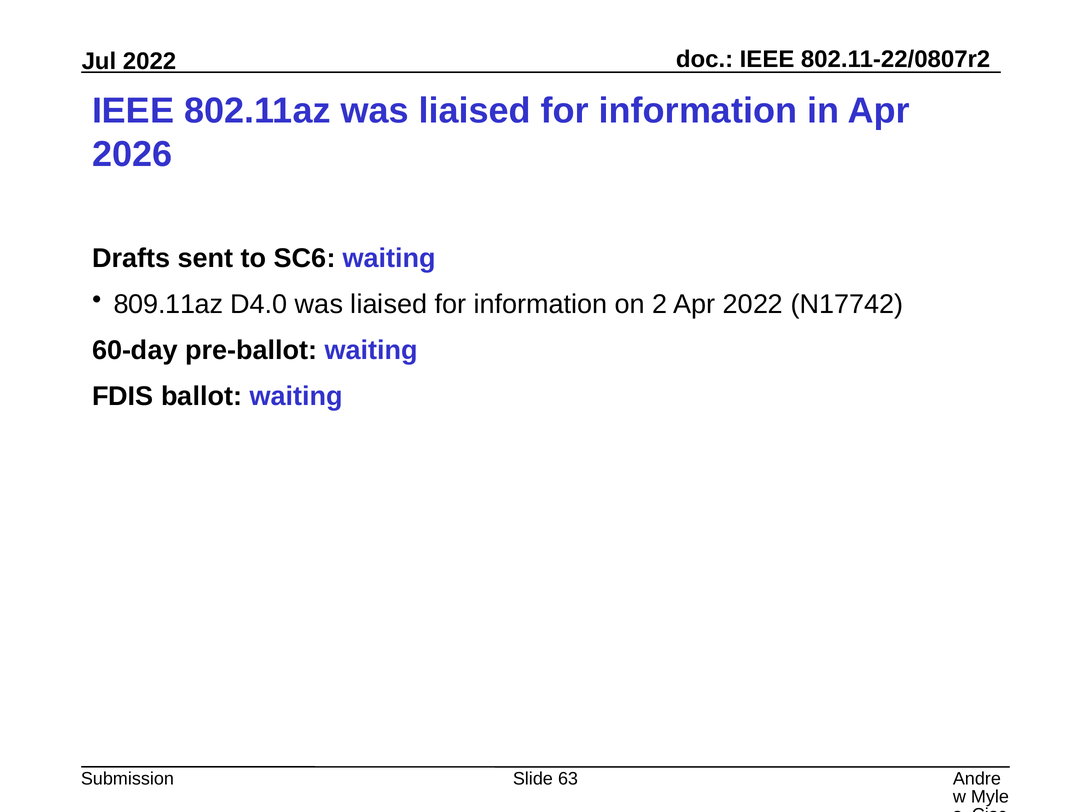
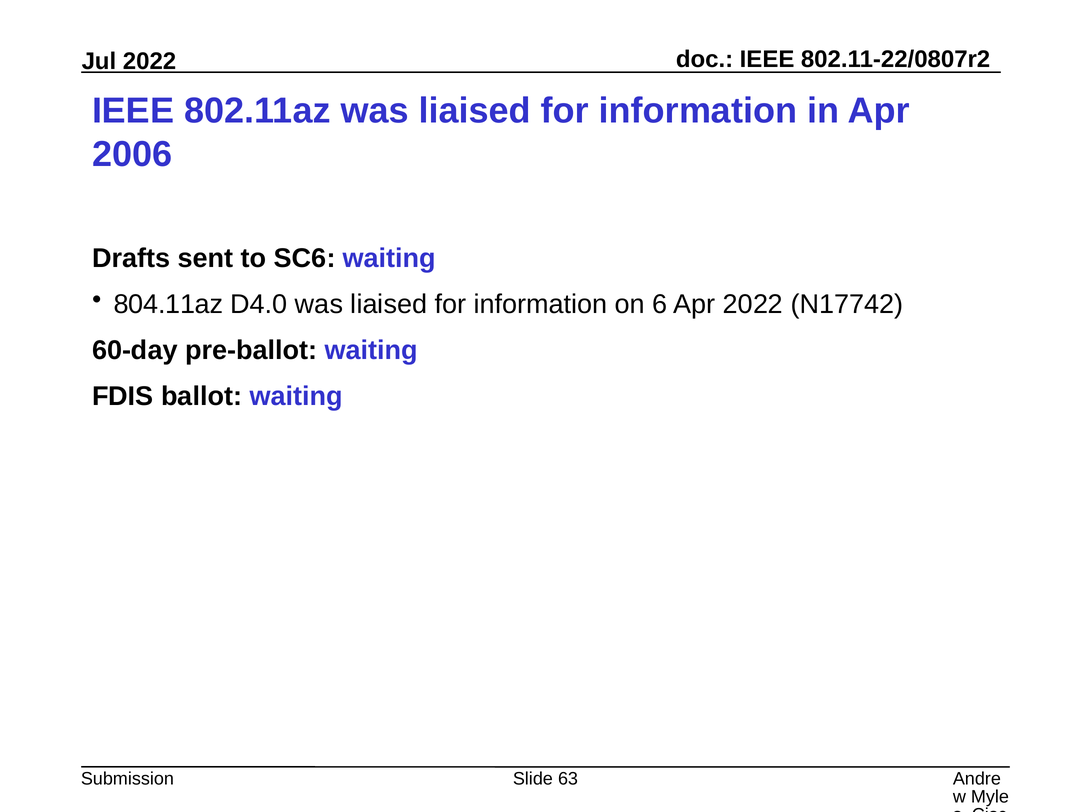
2026: 2026 -> 2006 (132, 154)
809.11az: 809.11az -> 804.11az (168, 304)
2: 2 -> 6 (660, 304)
